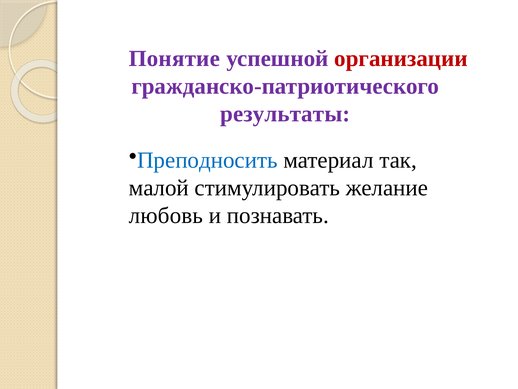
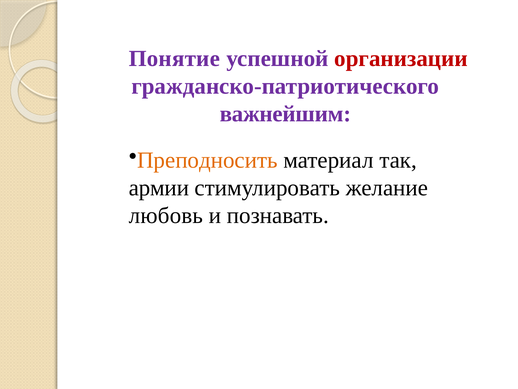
результаты: результаты -> важнейшим (285, 114)
Преподносить colour: blue -> orange (207, 160)
малой: малой -> армии (159, 188)
